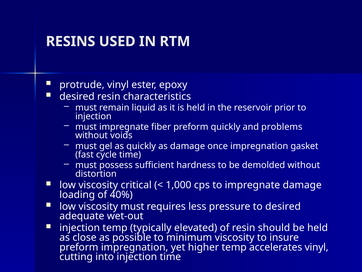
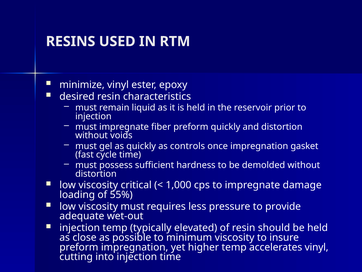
protrude: protrude -> minimize (82, 85)
and problems: problems -> distortion (282, 127)
as damage: damage -> controls (188, 146)
40%: 40% -> 55% (121, 194)
to desired: desired -> provide (283, 206)
